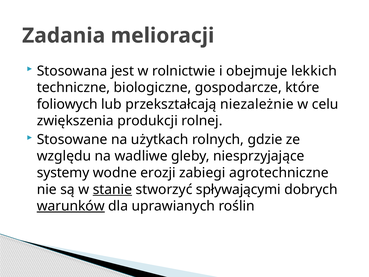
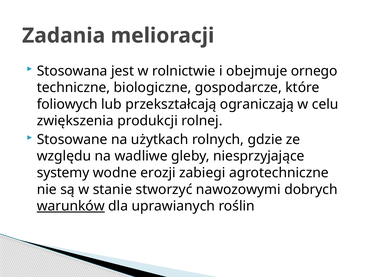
lekkich: lekkich -> ornego (314, 71)
niezależnie: niezależnie -> ograniczają (257, 104)
stanie underline: present -> none (112, 189)
spływającymi: spływającymi -> nawozowymi (238, 189)
